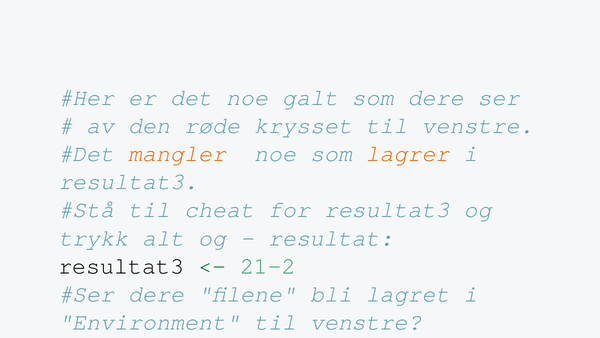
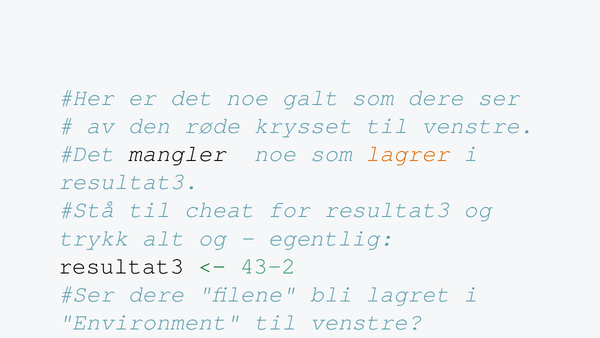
mangler colour: orange -> black (177, 153)
resultat: resultat -> egentlig (331, 237)
21-2: 21-2 -> 43-2 (268, 265)
